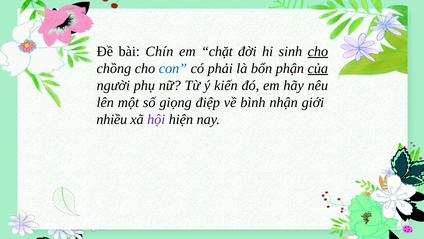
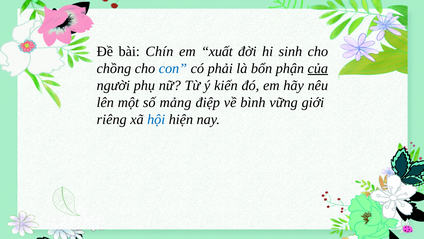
chặt: chặt -> xuất (217, 51)
cho underline: present -> none (318, 51)
giọng: giọng -> mảng (176, 102)
nhận: nhận -> vững (284, 102)
nhiều: nhiều -> riêng (112, 119)
hội colour: purple -> blue (156, 119)
